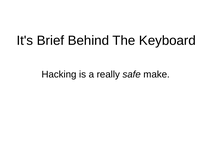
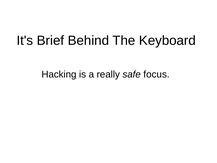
make: make -> focus (157, 74)
